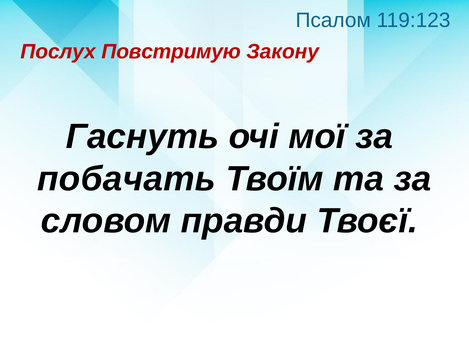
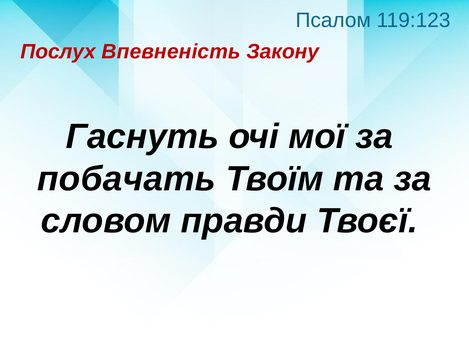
Повстримую: Повстримую -> Впевненість (171, 52)
